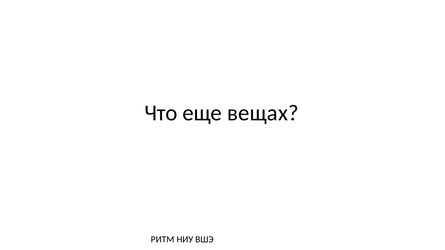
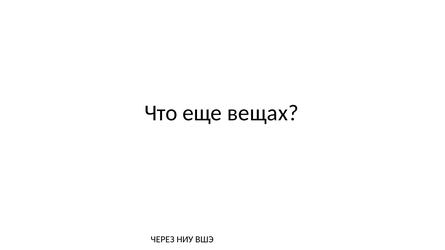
РИТМ: РИТМ -> ЧЕРЕЗ (163, 240)
